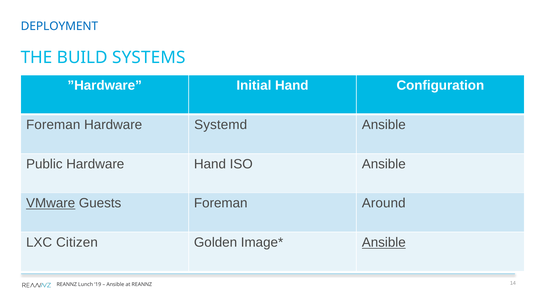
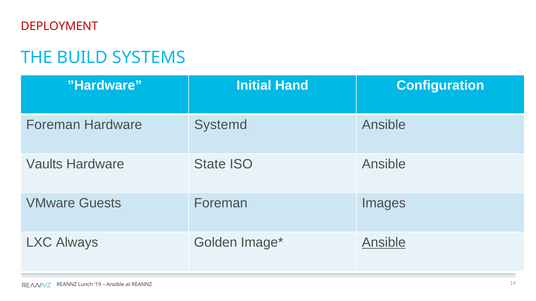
DEPLOYMENT colour: blue -> red (59, 26)
Public: Public -> Vaults (44, 164)
Hardware Hand: Hand -> State (210, 164)
VMware underline: present -> none (51, 204)
Around: Around -> Images (384, 204)
Citizen: Citizen -> Always (77, 243)
